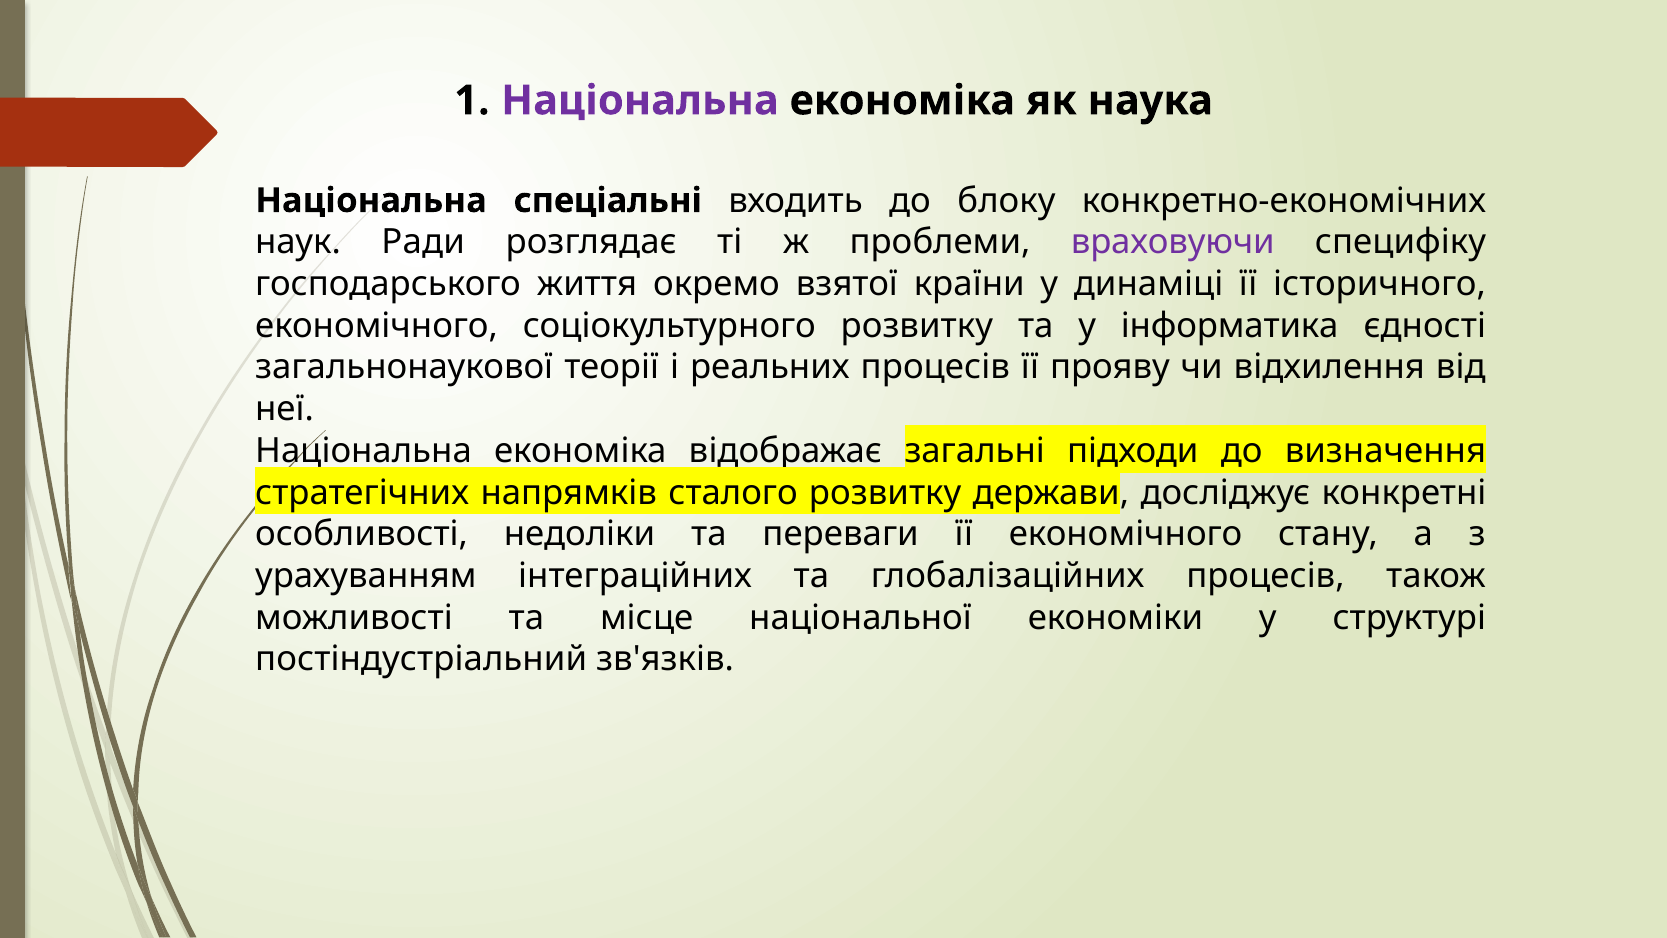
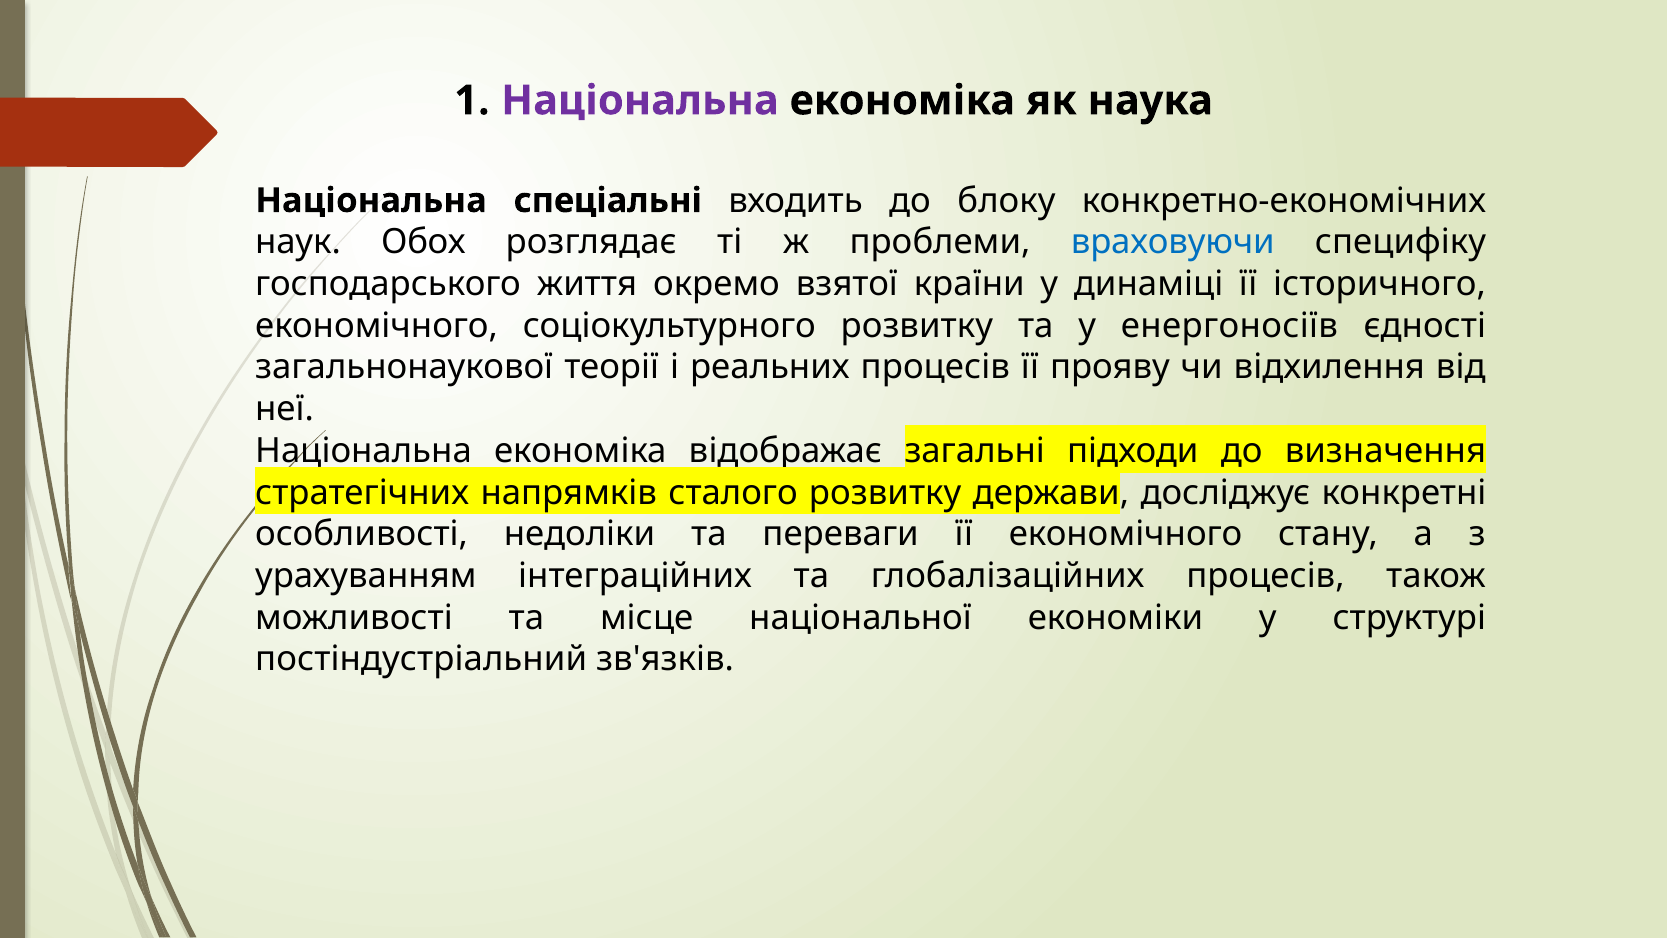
Ради: Ради -> Обох (423, 242)
враховуючи colour: purple -> blue (1173, 242)
інформатика: інформатика -> енергоносіїв (1229, 326)
